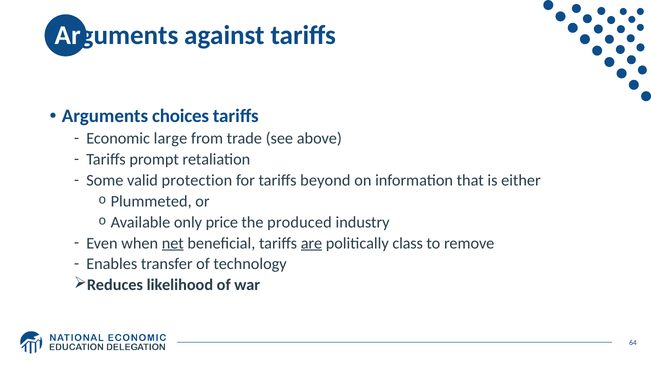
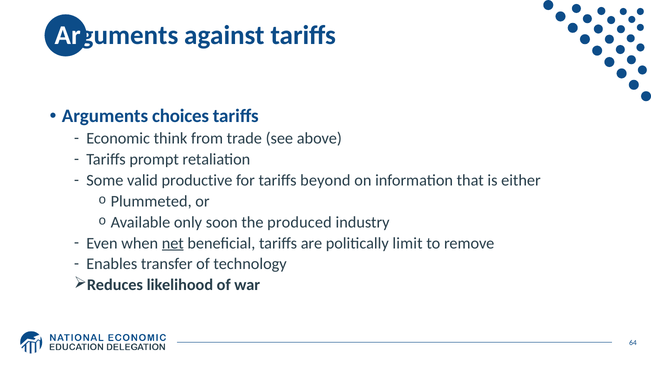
large: large -> think (171, 139)
protection: protection -> productive (197, 180)
price: price -> soon (222, 222)
are underline: present -> none (311, 243)
class: class -> limit (408, 243)
